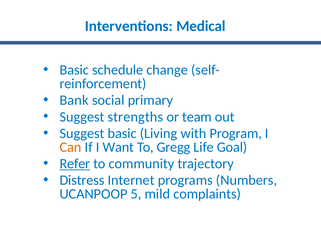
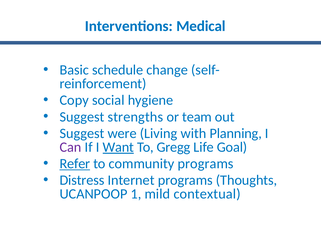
Bank: Bank -> Copy (74, 100)
primary: primary -> hygiene (150, 100)
Suggest basic: basic -> were (122, 133)
Program: Program -> Planning (236, 133)
Can colour: orange -> purple (70, 147)
Want underline: none -> present (118, 147)
community trajectory: trajectory -> programs (206, 164)
Numbers: Numbers -> Thoughts (247, 180)
5: 5 -> 1 (136, 194)
complaints: complaints -> contextual (207, 194)
